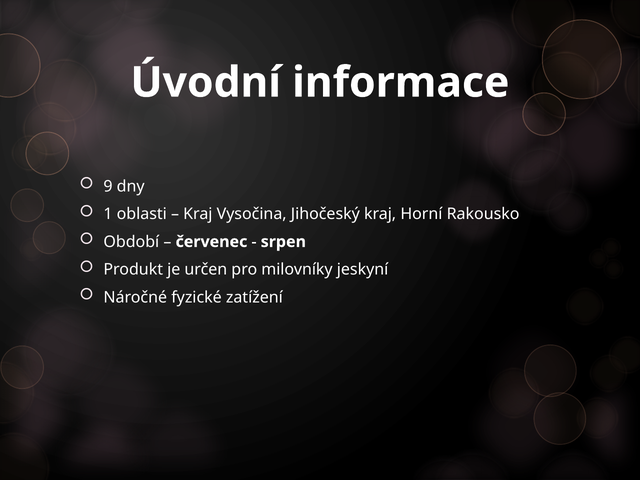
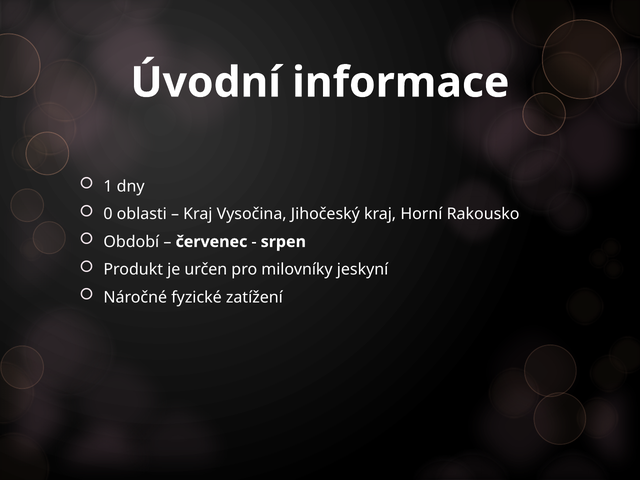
9: 9 -> 1 (108, 186)
1: 1 -> 0 (108, 214)
